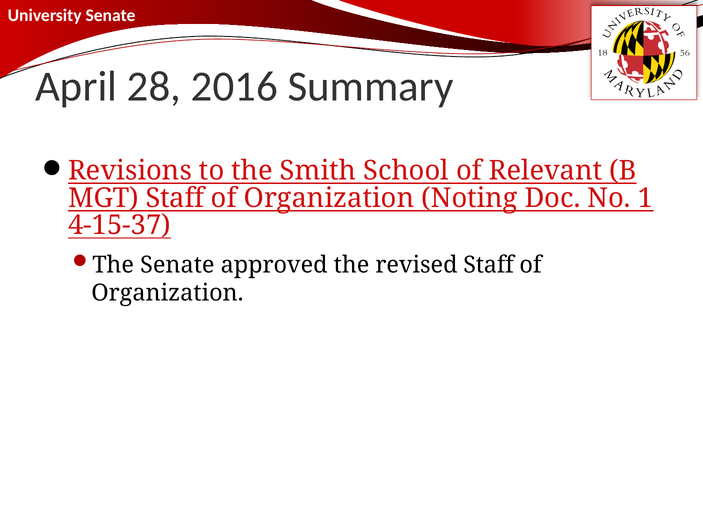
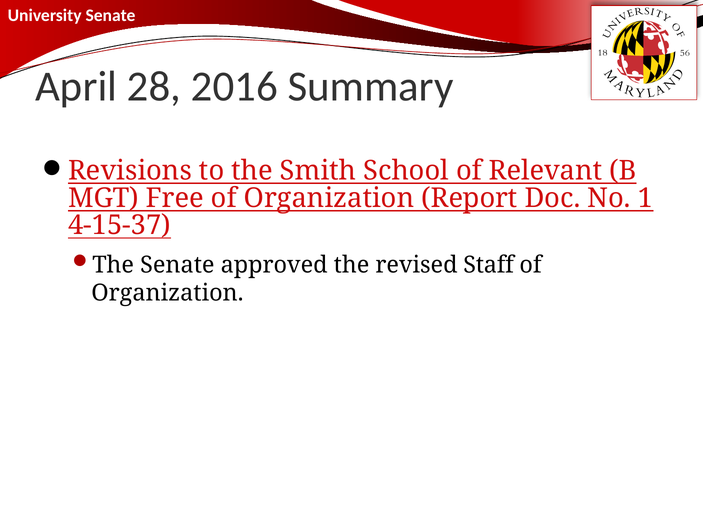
Staff: Staff -> Free (175, 198)
Noting: Noting -> Report (470, 198)
